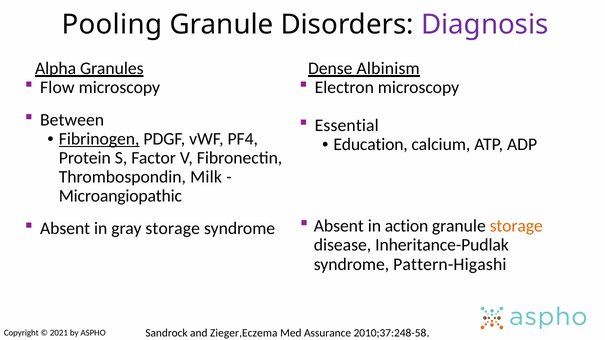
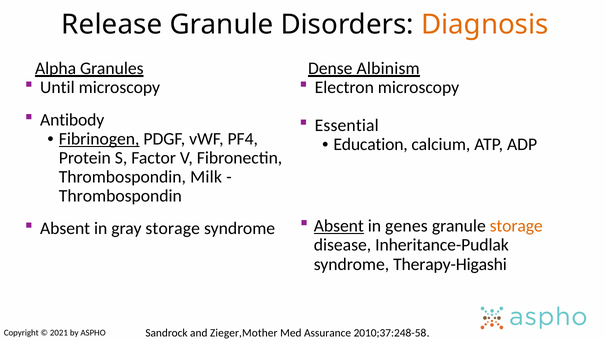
Pooling: Pooling -> Release (112, 24)
Diagnosis colour: purple -> orange (485, 24)
Flow: Flow -> Until (57, 87)
Between: Between -> Antibody (72, 120)
Microangiopathic: Microangiopathic -> Thrombospondin (120, 196)
Absent underline: none -> present (339, 226)
action: action -> genes (406, 226)
Pattern-Higashi: Pattern-Higashi -> Therapy-Higashi (450, 264)
Zieger,Eczema: Zieger,Eczema -> Zieger,Mother (244, 333)
